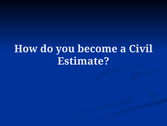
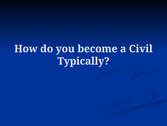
Estimate: Estimate -> Typically (84, 61)
